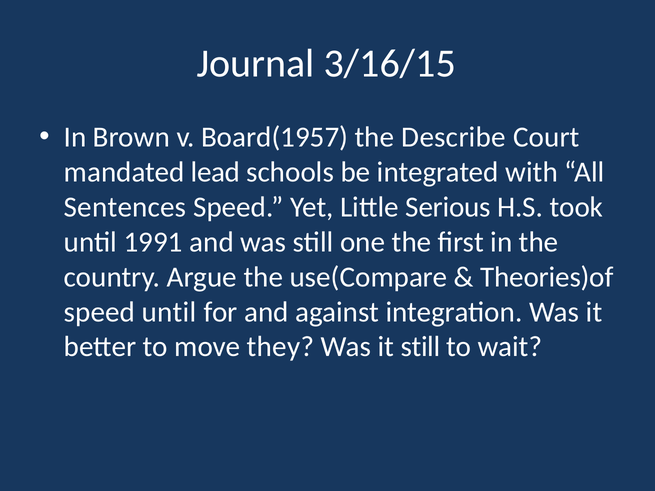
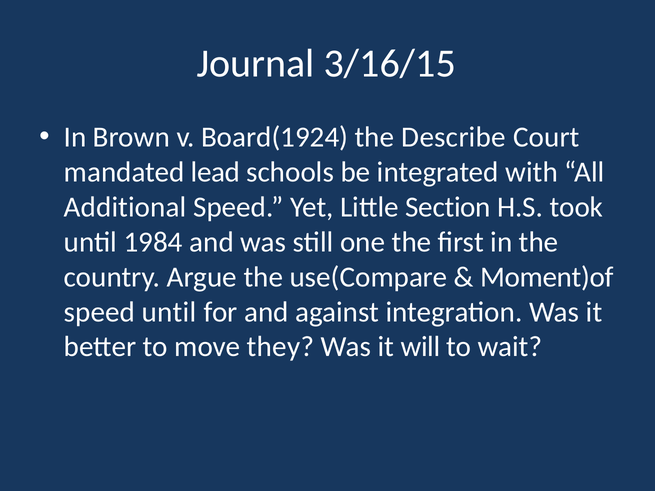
Board(1957: Board(1957 -> Board(1924 (275, 137)
Sentences: Sentences -> Additional (125, 207)
Serious: Serious -> Section (448, 207)
1991: 1991 -> 1984 (153, 242)
Theories)of: Theories)of -> Moment)of (547, 277)
it still: still -> will (421, 347)
